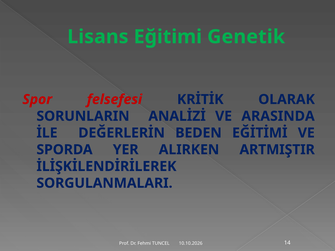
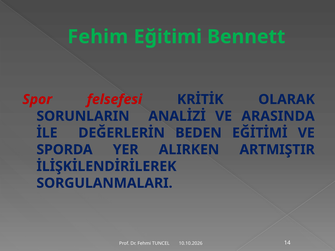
Lisans: Lisans -> Fehim (98, 37)
Genetik: Genetik -> Bennett (246, 37)
